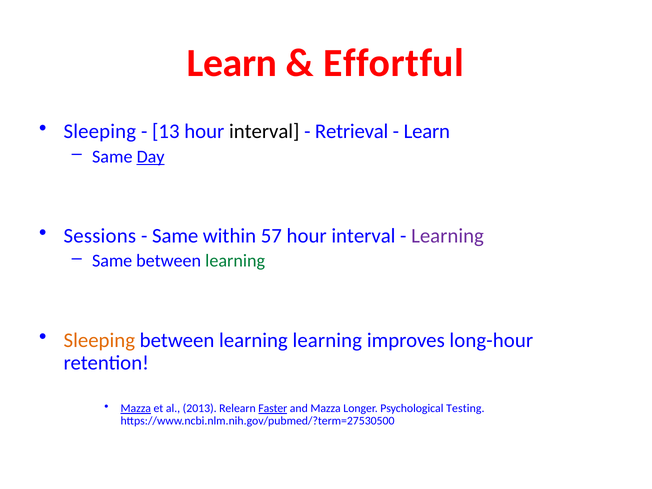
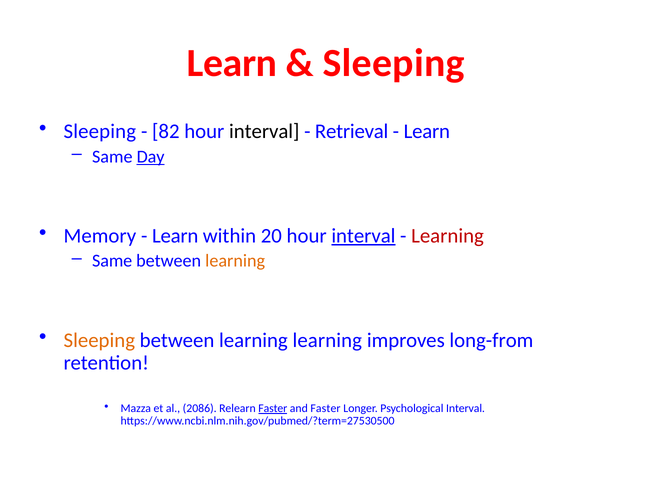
Effortful: Effortful -> Sleeping (394, 63)
13: 13 -> 82 (166, 131)
Sessions: Sessions -> Memory (100, 236)
Same: Same -> Learn (175, 236)
57: 57 -> 20 (271, 236)
interval underline: none -> present (363, 236)
Learning colour: purple -> red (448, 236)
learning colour: green -> orange (235, 261)
long-hour: long-hour -> long-from (491, 340)
Mazza underline: present -> none (136, 408)
2013: 2013 -> 2086 (200, 408)
and Mazza: Mazza -> Faster (326, 408)
Psychological Testing: Testing -> Interval (466, 408)
